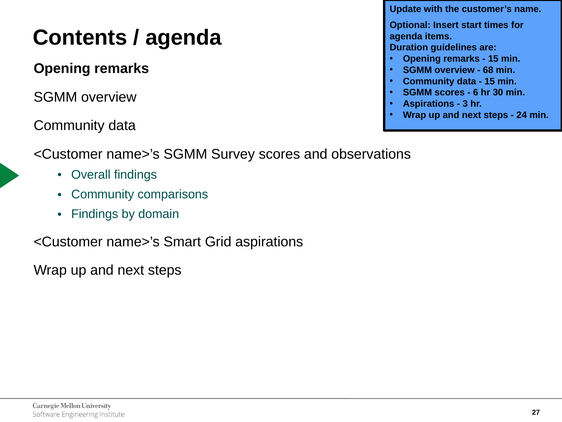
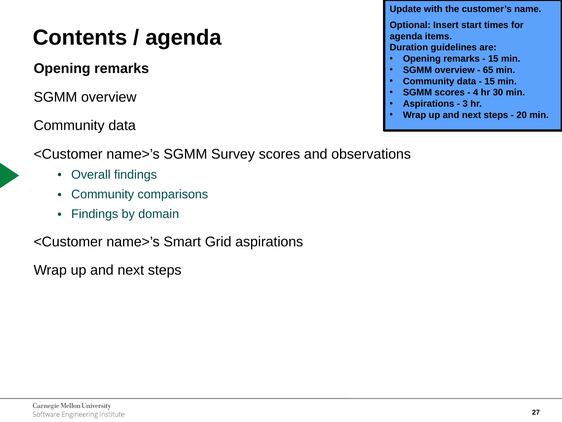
68: 68 -> 65 (488, 70)
6: 6 -> 4 (476, 92)
24: 24 -> 20 (522, 115)
